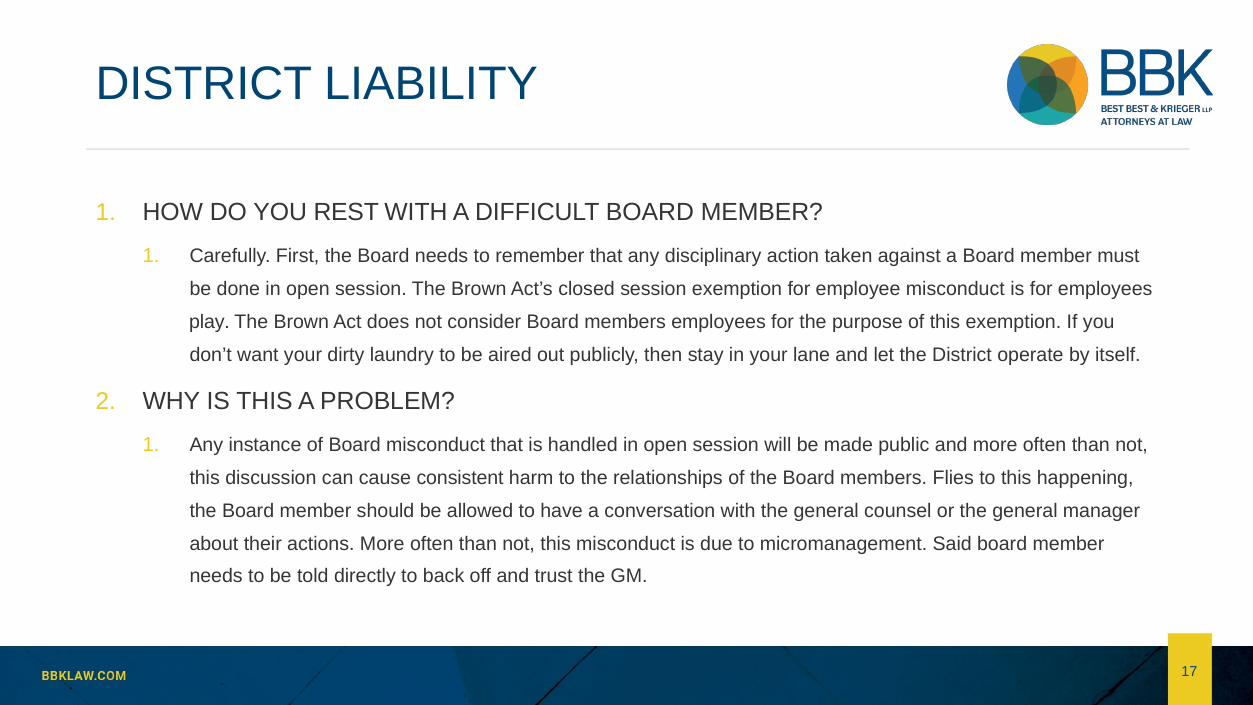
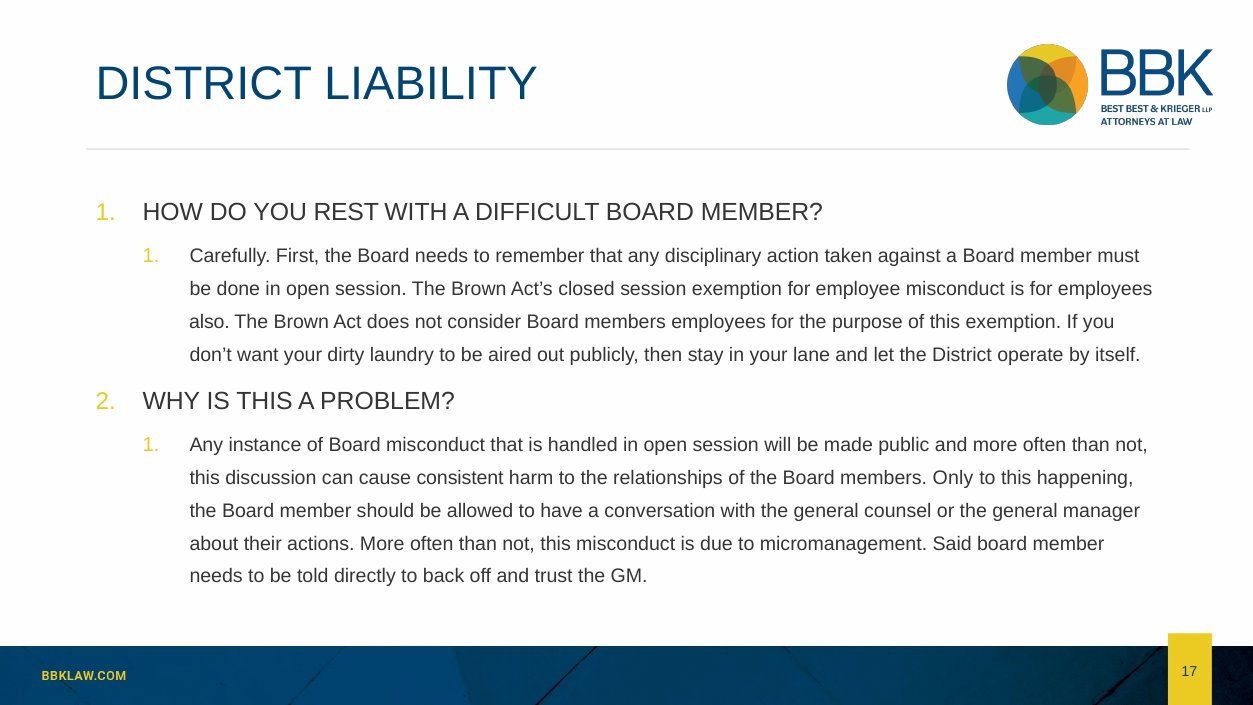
play: play -> also (210, 322)
Flies: Flies -> Only (953, 478)
